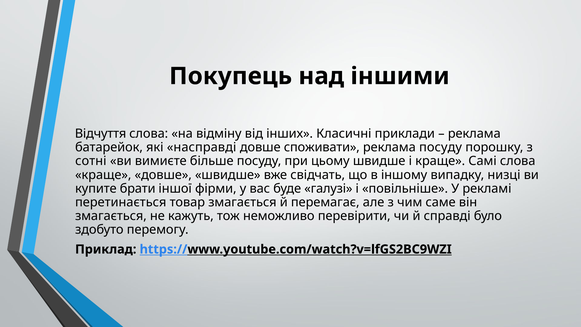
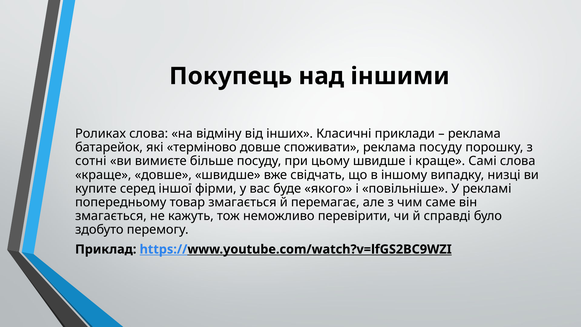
Відчуття: Відчуття -> Роликах (101, 134)
насправді: насправді -> терміново (202, 147)
брати: брати -> серед (138, 188)
галузі: галузі -> якого (328, 188)
перетинається: перетинається -> попередньому (121, 202)
